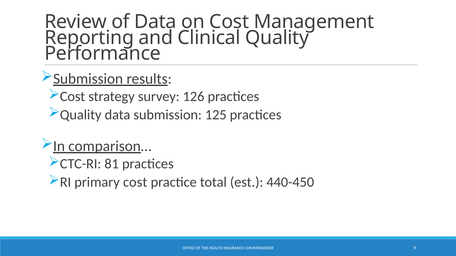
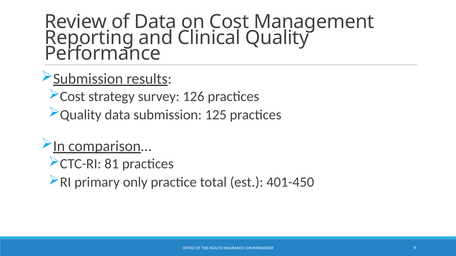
primary cost: cost -> only (135, 182)
440-450: 440-450 -> 401-450 (290, 182)
